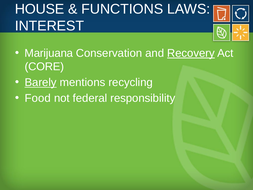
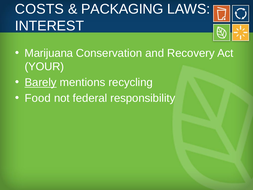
HOUSE: HOUSE -> COSTS (39, 9)
FUNCTIONS: FUNCTIONS -> PACKAGING (122, 9)
Recovery underline: present -> none (191, 53)
CORE: CORE -> YOUR (44, 67)
